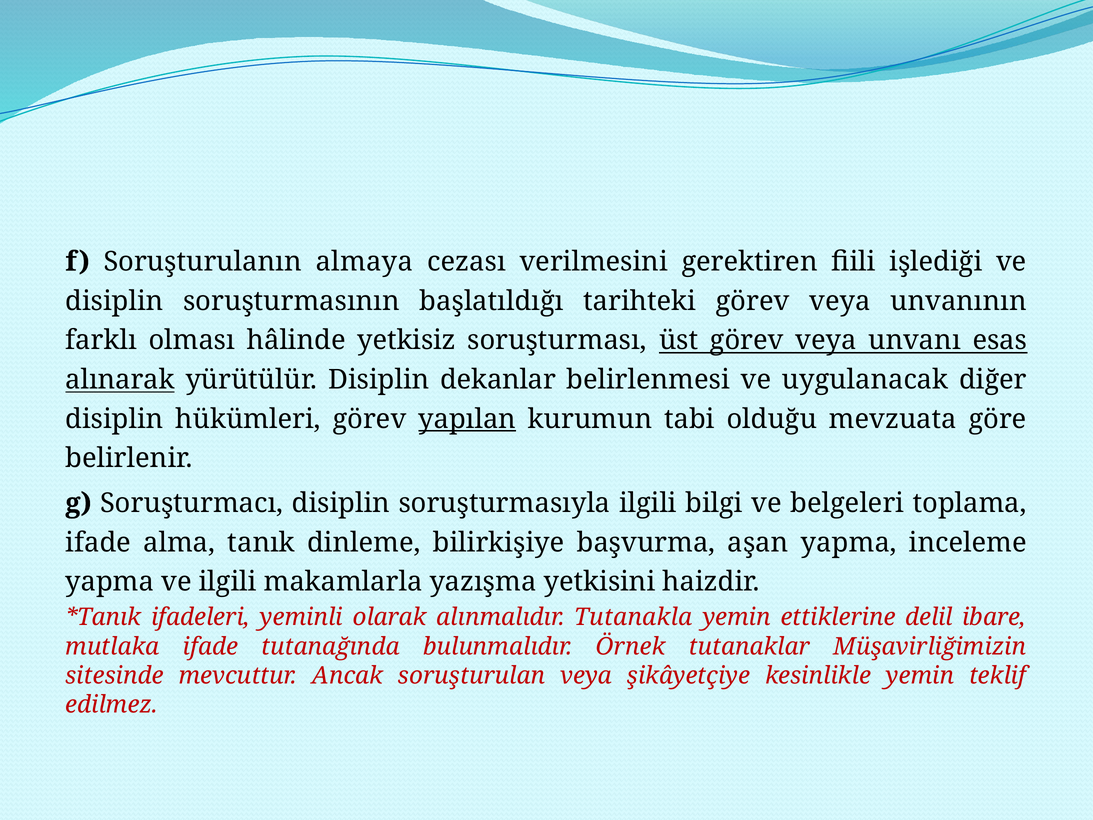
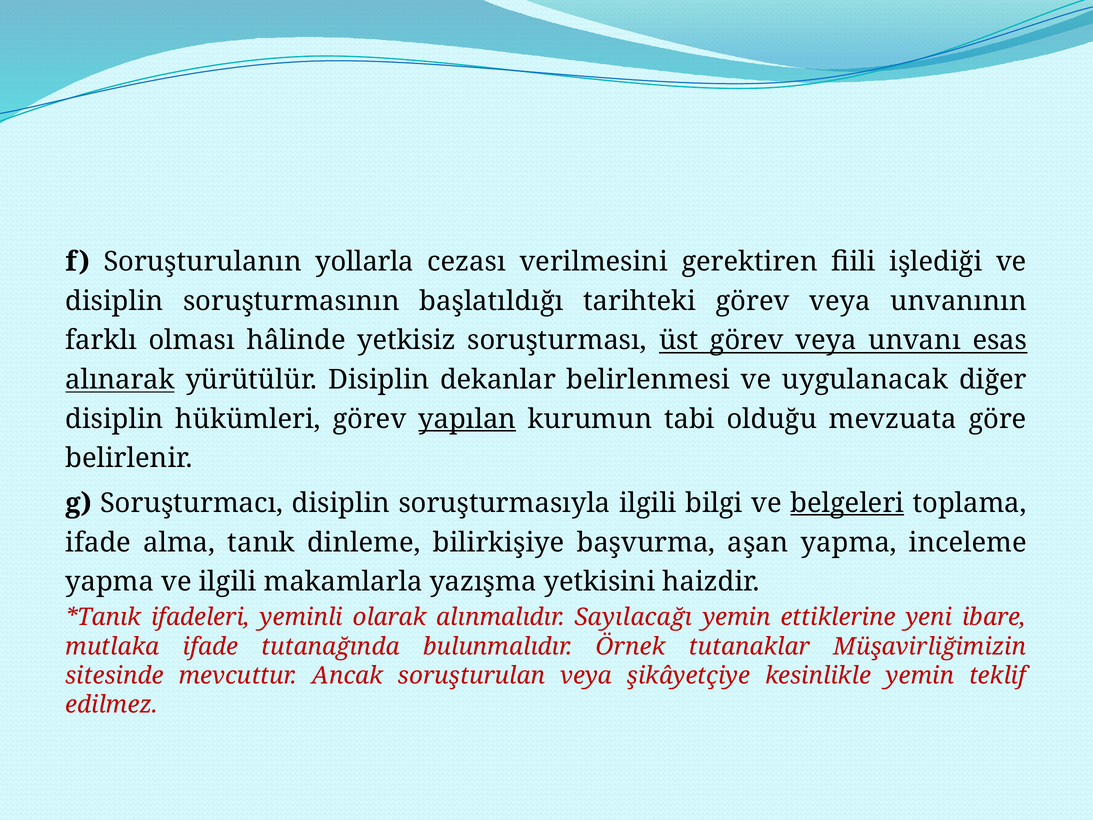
almaya: almaya -> yollarla (365, 262)
belgeleri underline: none -> present (847, 503)
Tutanakla: Tutanakla -> Sayılacağı (633, 617)
delil: delil -> yeni (929, 617)
